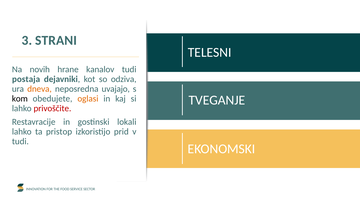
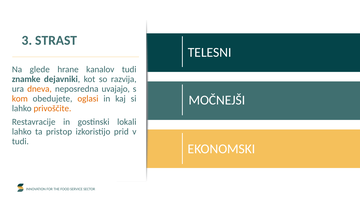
STRANI: STRANI -> STRAST (56, 40)
novih: novih -> glede (40, 69)
postaja: postaja -> znamke (26, 79)
odziva: odziva -> razvija (124, 79)
TVEGANJE: TVEGANJE -> MOČNEJŠI (217, 100)
kom colour: black -> orange (20, 98)
privoščite colour: red -> orange (52, 108)
